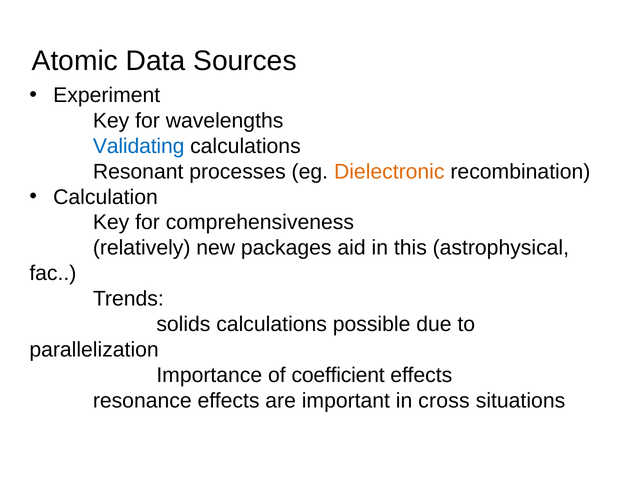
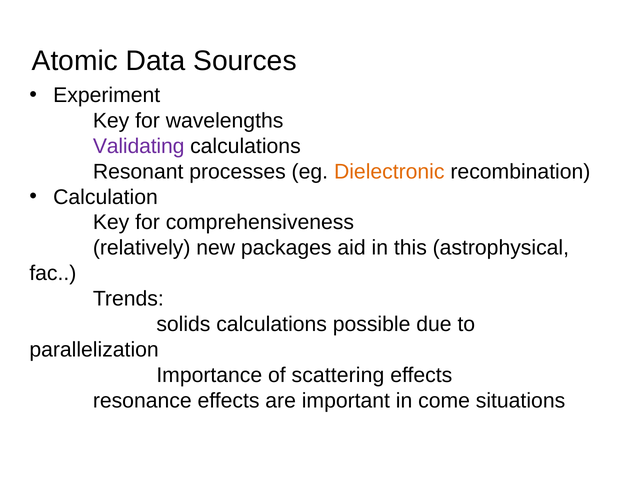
Validating colour: blue -> purple (139, 146)
coefficient: coefficient -> scattering (338, 375)
cross: cross -> come (444, 400)
